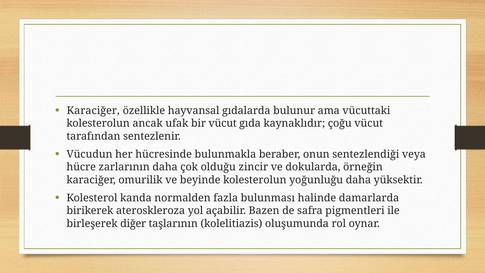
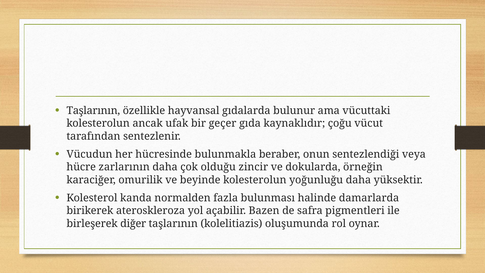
Karaciğer: Karaciğer -> Taşlarının (93, 111)
bir vücut: vücut -> geçer (223, 123)
